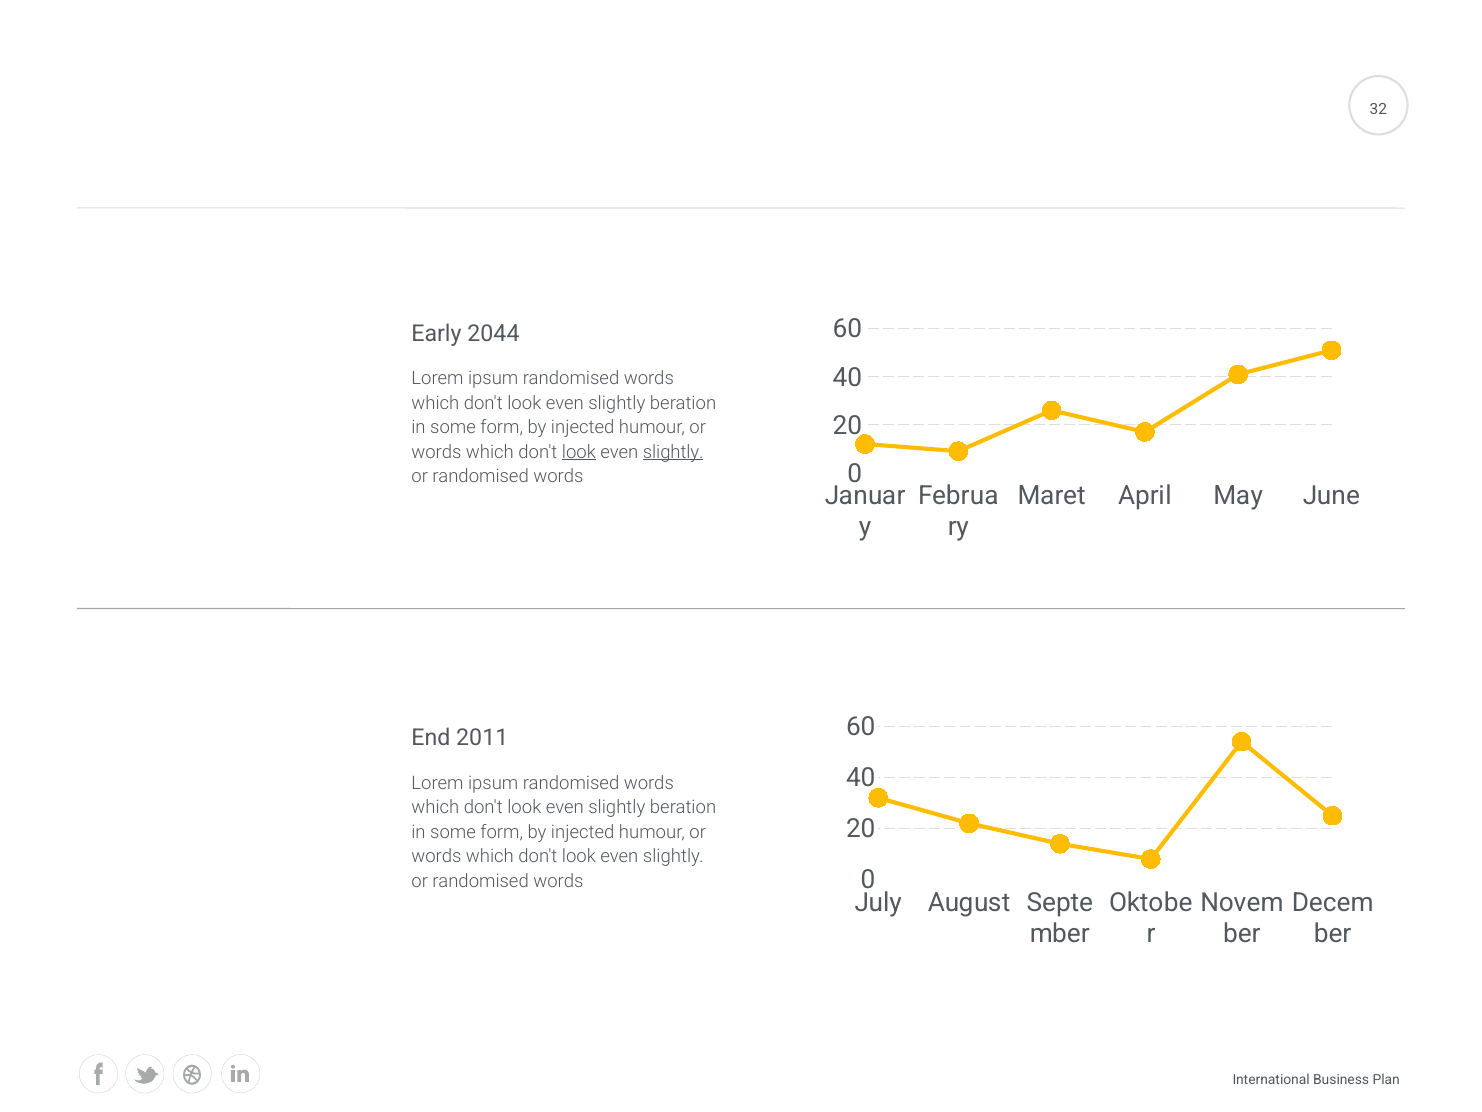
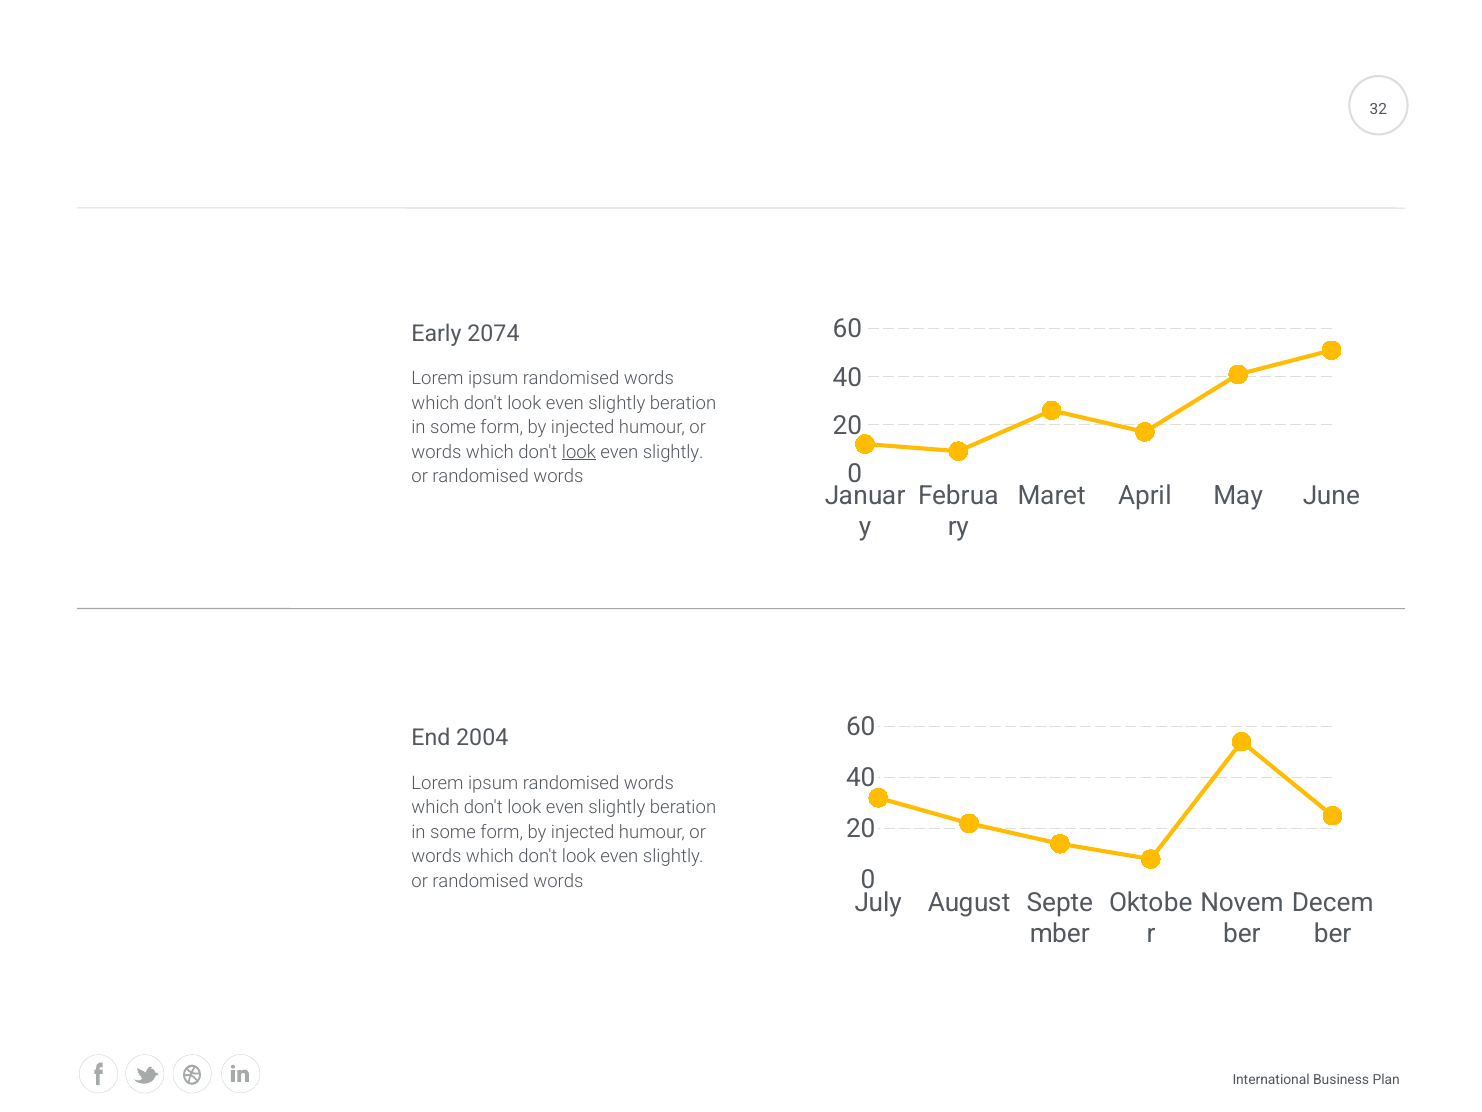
2044: 2044 -> 2074 (493, 333)
slightly underline: present -> none (673, 452)
2011: 2011 -> 2004 (482, 738)
